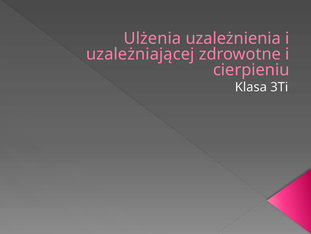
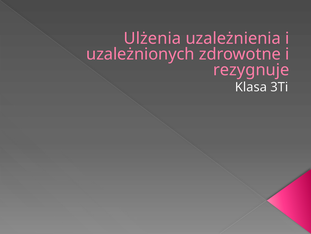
uzależniającej: uzależniającej -> uzależnionych (140, 54)
cierpieniu: cierpieniu -> rezygnuje (251, 70)
